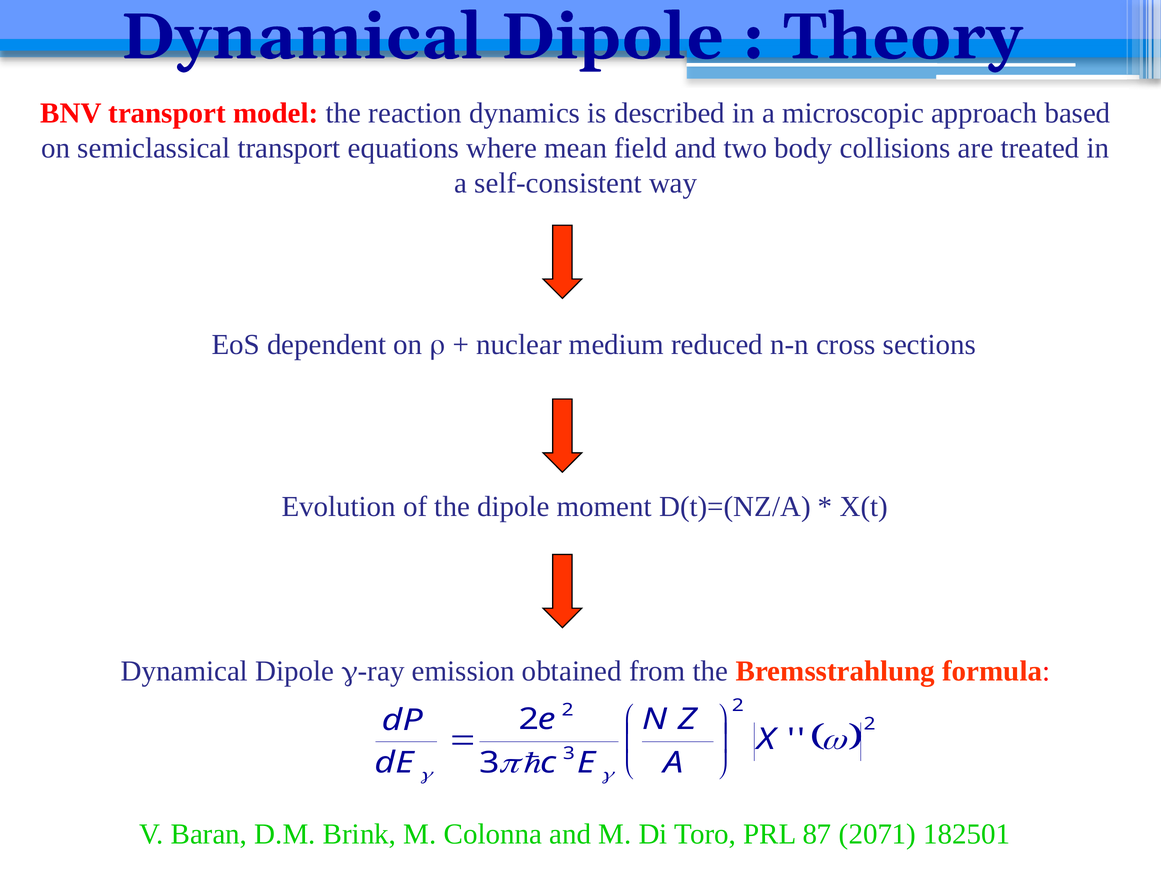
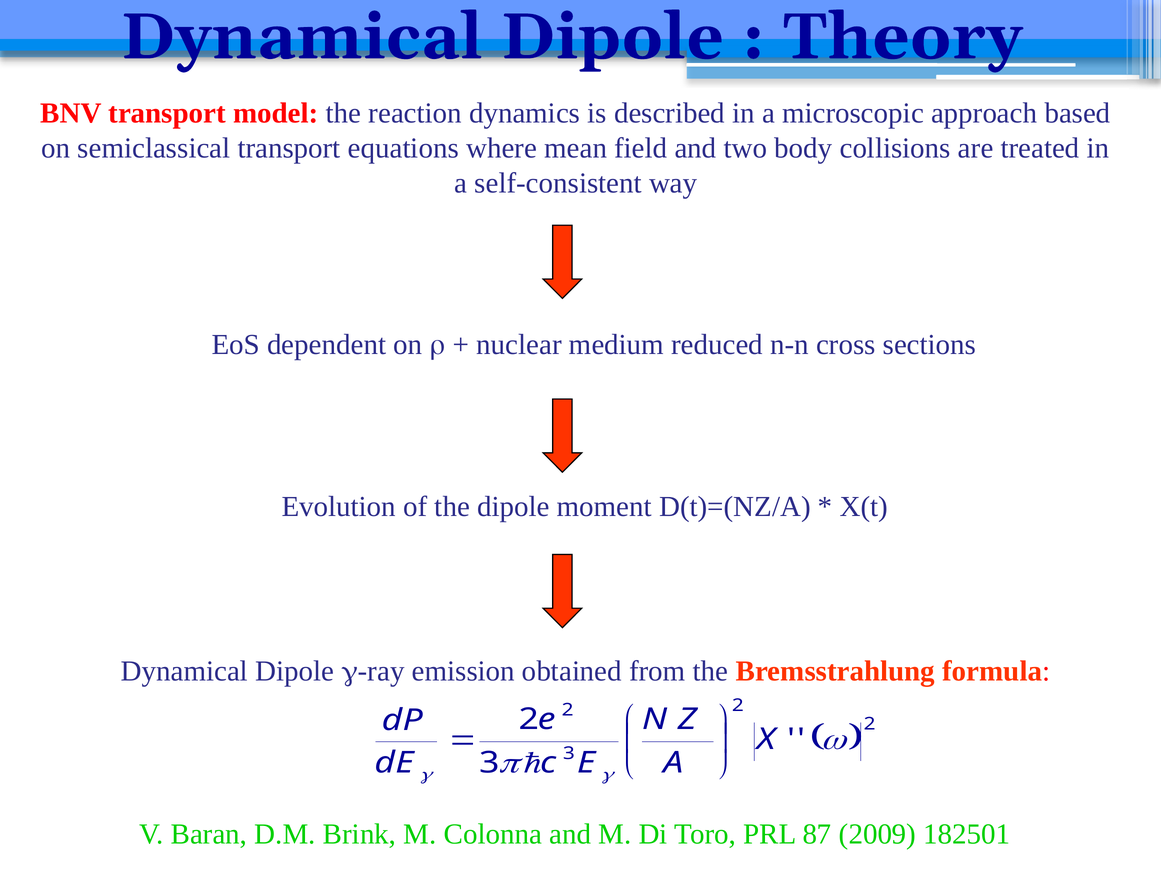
2071: 2071 -> 2009 (878, 834)
